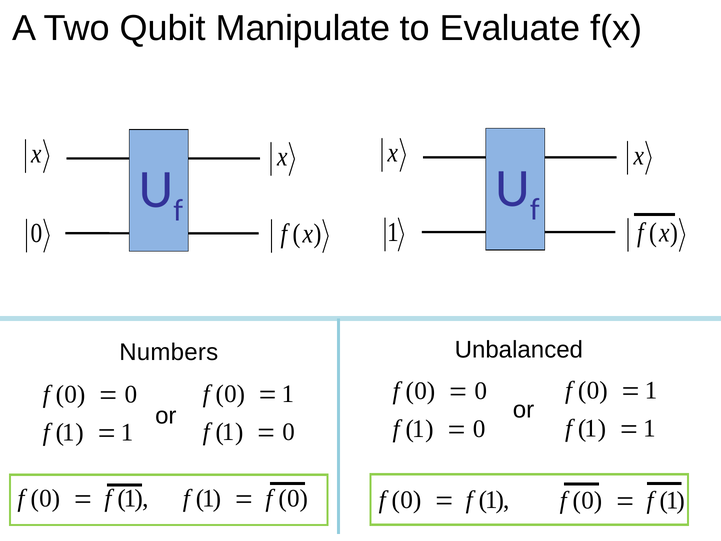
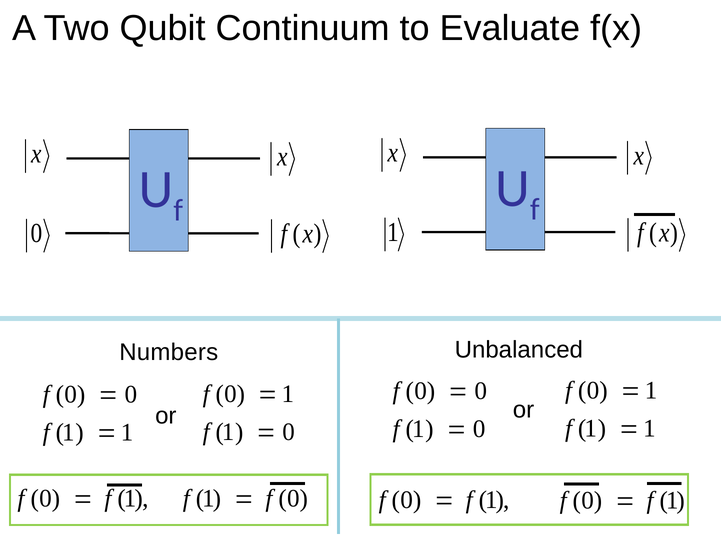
Manipulate: Manipulate -> Continuum (303, 29)
